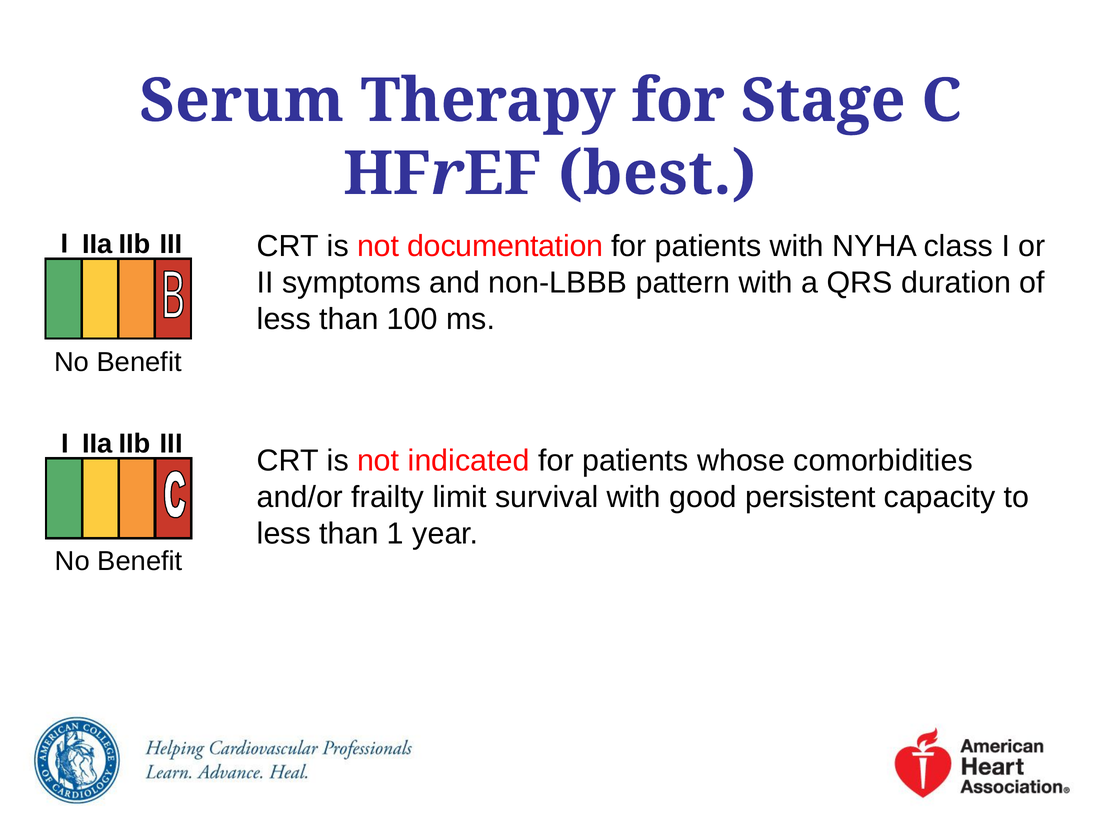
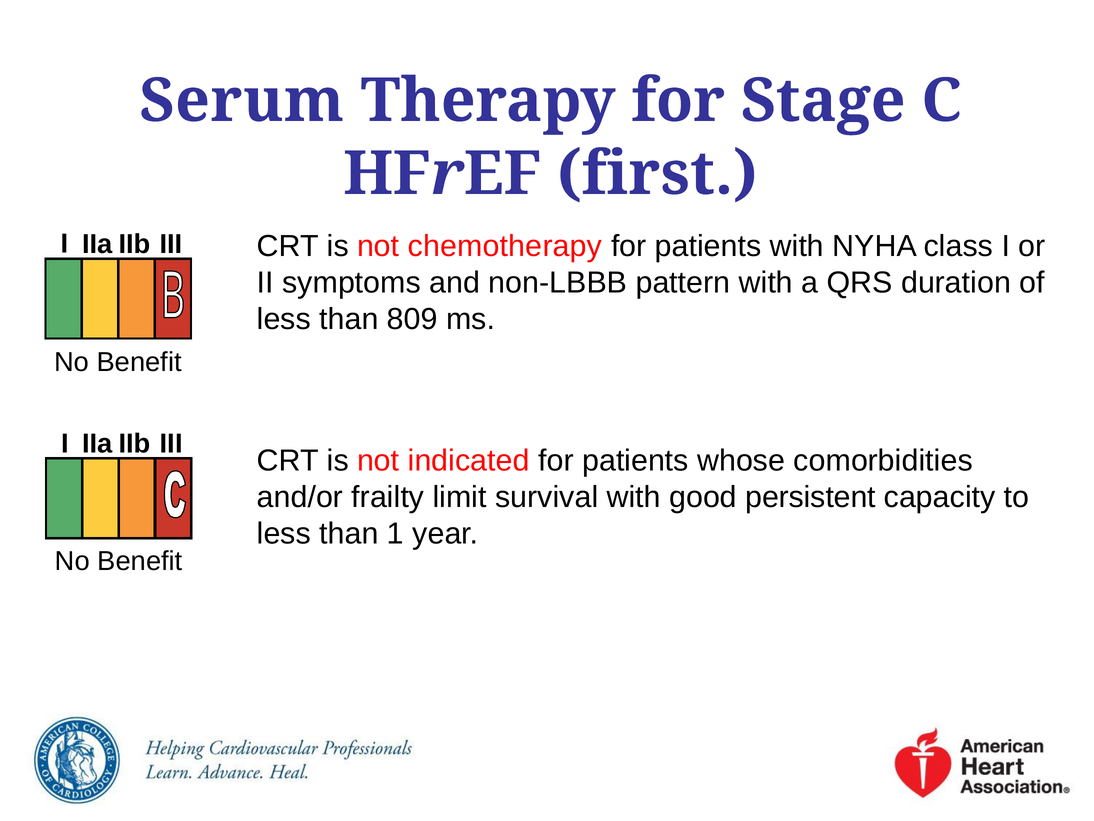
best: best -> first (657, 174)
documentation: documentation -> chemotherapy (505, 246)
100: 100 -> 809 (412, 319)
